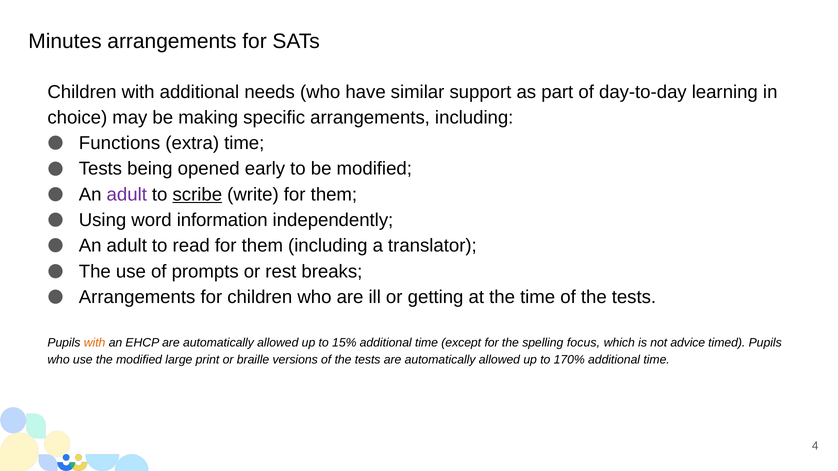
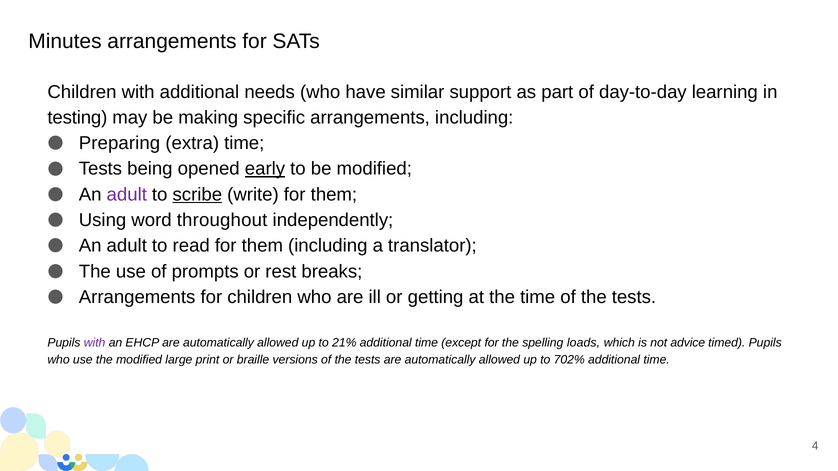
choice: choice -> testing (77, 118)
Functions: Functions -> Preparing (120, 143)
early underline: none -> present (265, 169)
information: information -> throughout (222, 220)
with colour: orange -> purple (95, 343)
15%: 15% -> 21% (344, 343)
focus: focus -> loads (584, 343)
170%: 170% -> 702% (569, 360)
